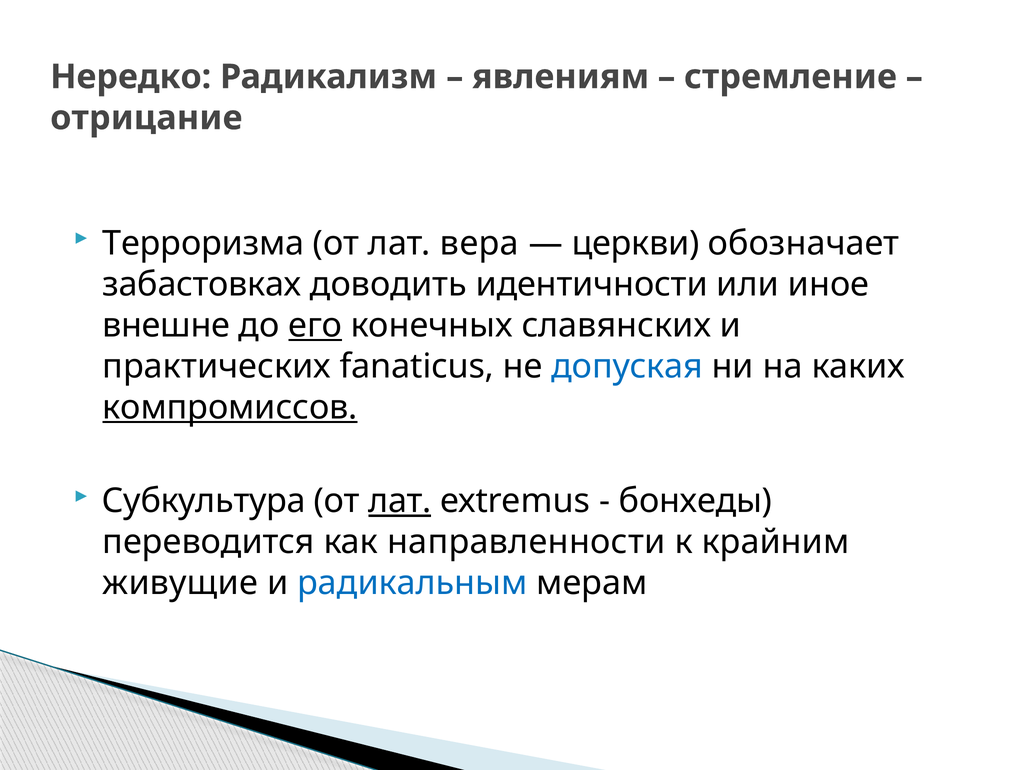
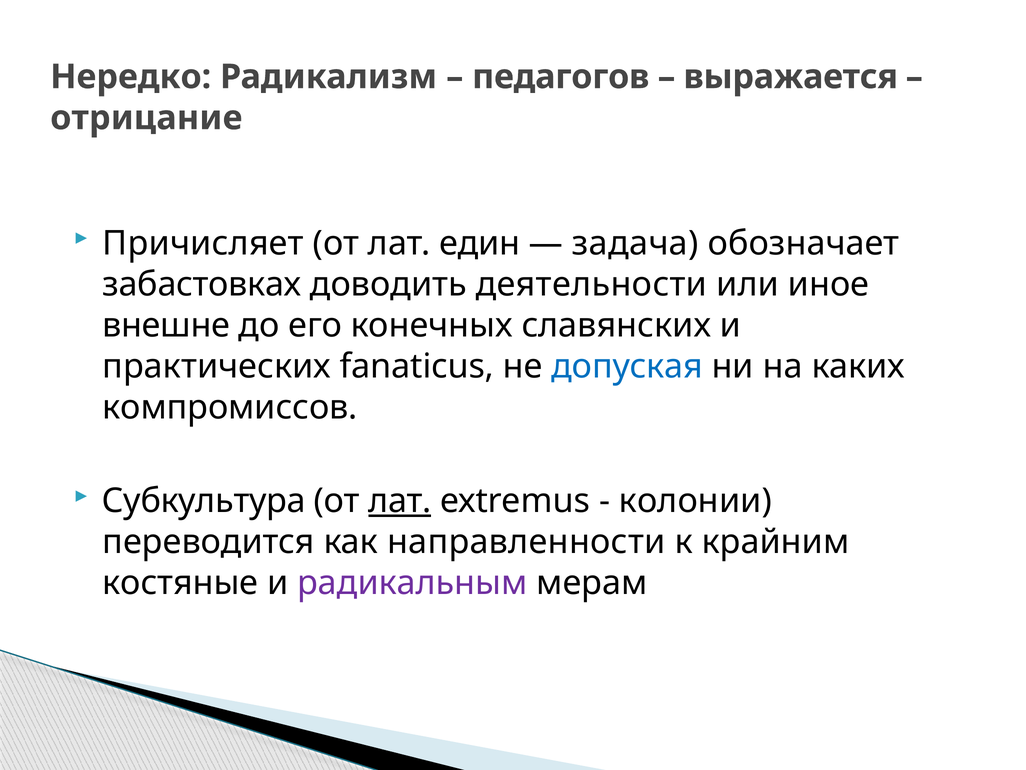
явлениям: явлениям -> педагогов (561, 77)
стремление: стремление -> выражается (791, 77)
Терроризма: Терроризма -> Причисляет (203, 243)
вера: вера -> един (480, 243)
церкви: церкви -> задача (635, 243)
идентичности: идентичности -> деятельности (591, 284)
его underline: present -> none (315, 325)
компромиссов underline: present -> none (230, 407)
бонхеды: бонхеды -> колонии (695, 501)
живущие: живущие -> костяные (180, 583)
радикальным colour: blue -> purple (412, 583)
